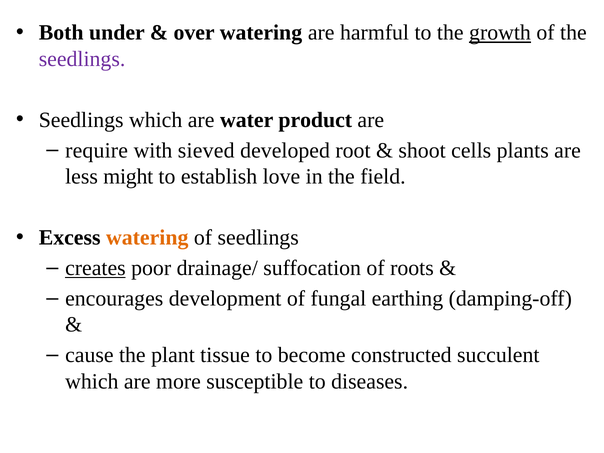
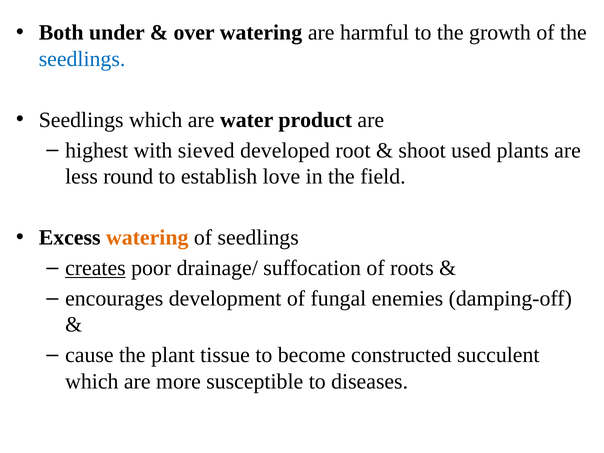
growth underline: present -> none (500, 33)
seedlings colour: purple -> blue (82, 59)
require: require -> highest (97, 150)
cells: cells -> used (471, 150)
might: might -> round (128, 177)
earthing: earthing -> enemies (407, 299)
